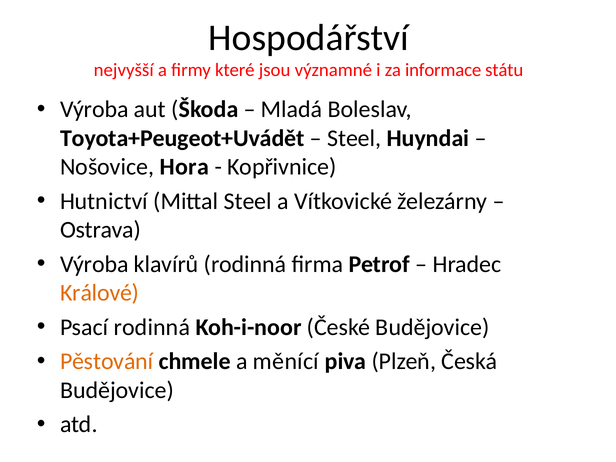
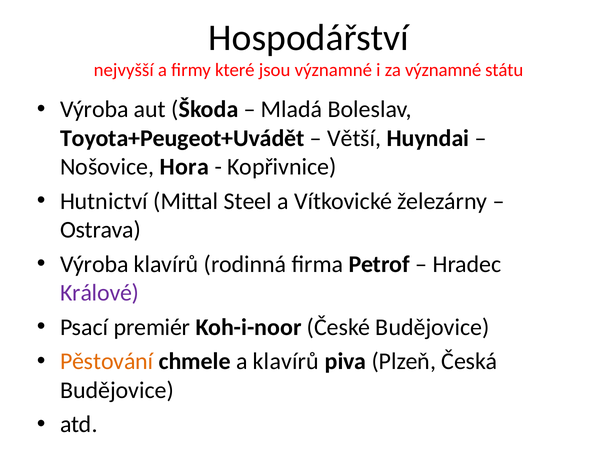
za informace: informace -> významné (443, 70)
Steel: Steel -> Větší (354, 138)
Králové colour: orange -> purple (100, 293)
Psací rodinná: rodinná -> premiér (152, 327)
a měnící: měnící -> klavírů (286, 361)
